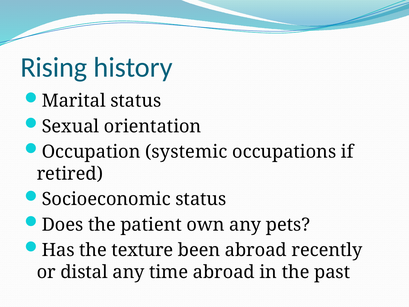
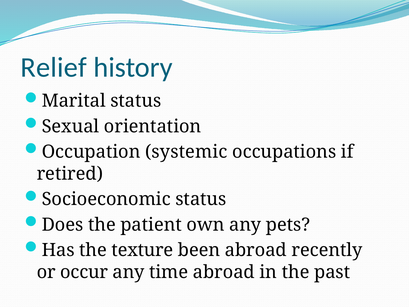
Rising: Rising -> Relief (54, 68)
distal: distal -> occur (84, 272)
